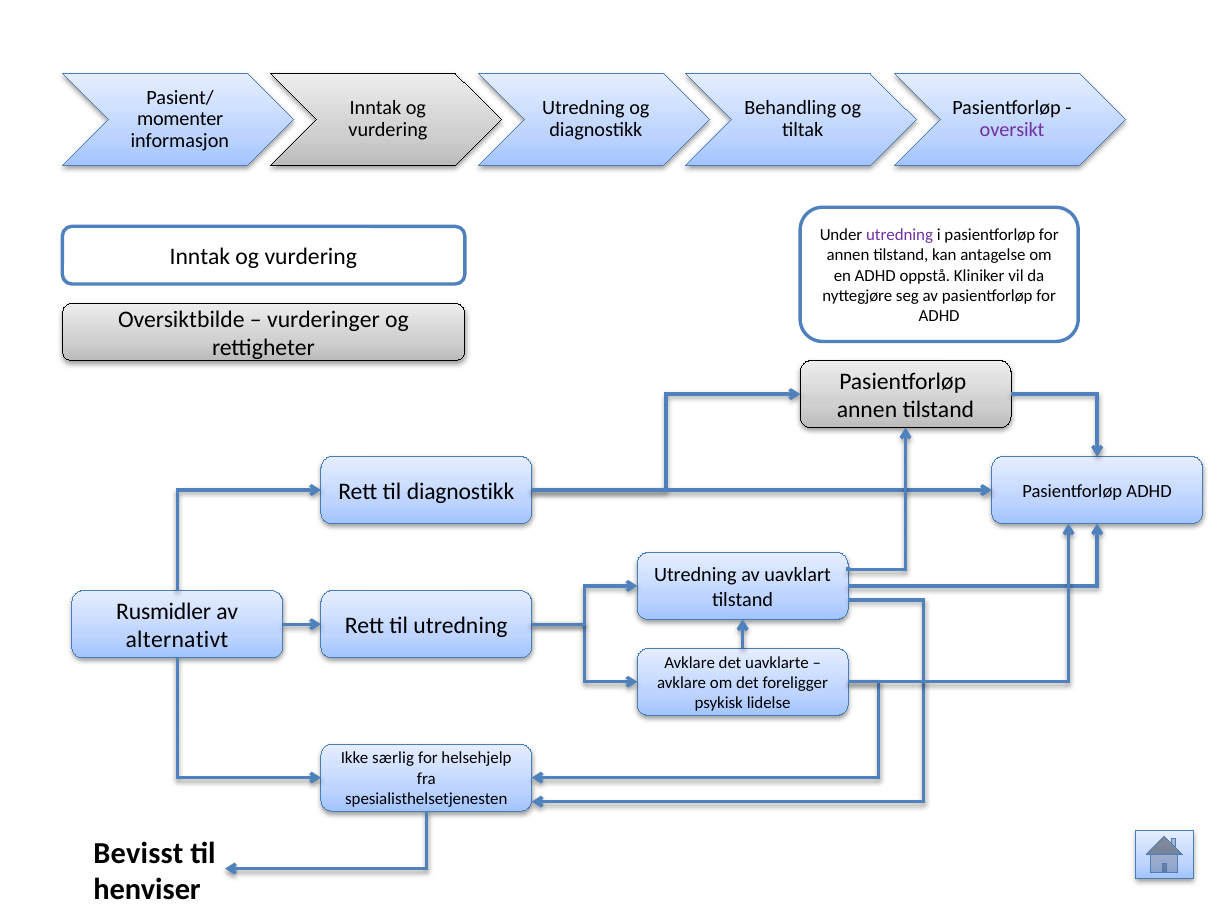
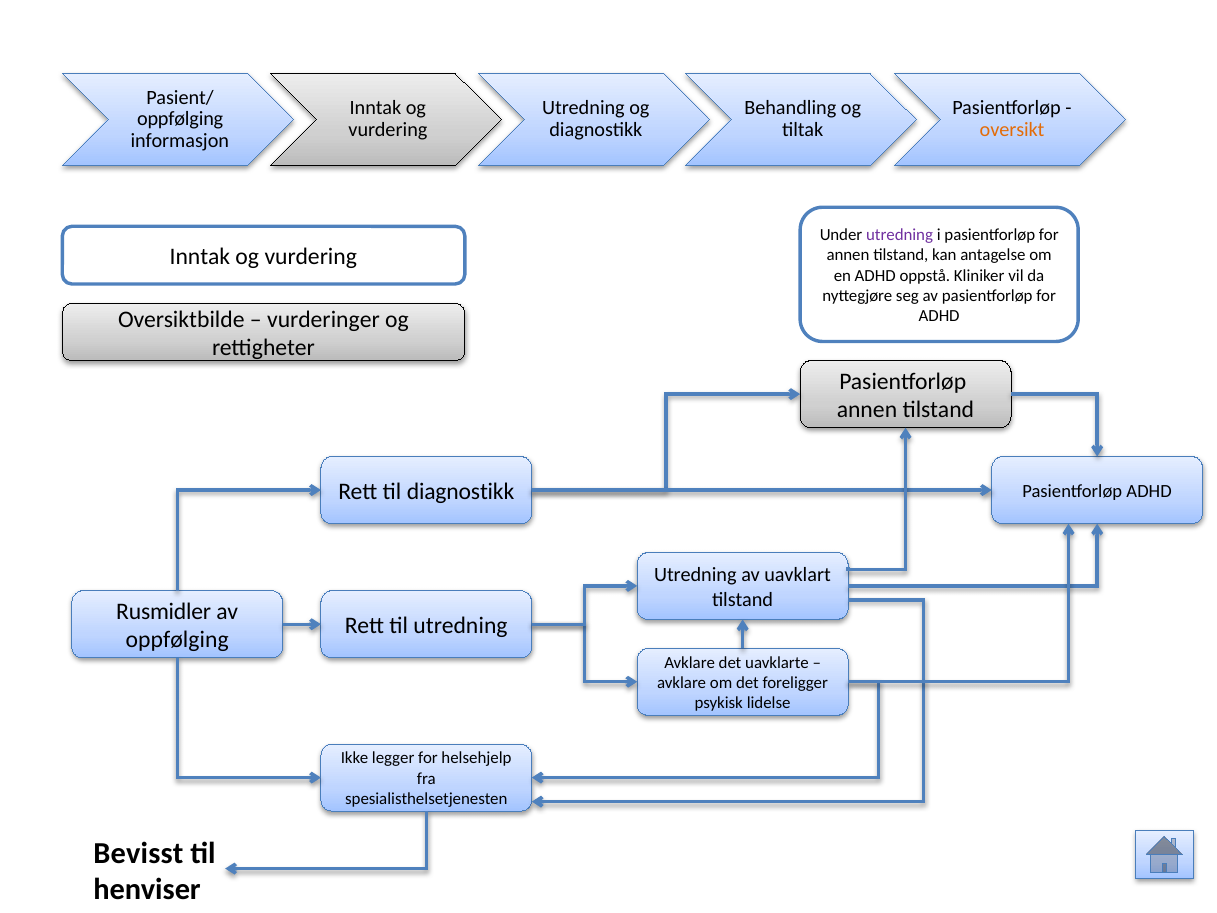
momenter: momenter -> oppfølging (180, 119)
oversikt colour: purple -> orange (1012, 130)
alternativt: alternativt -> oppfølging (177, 640)
særlig: særlig -> legger (393, 758)
